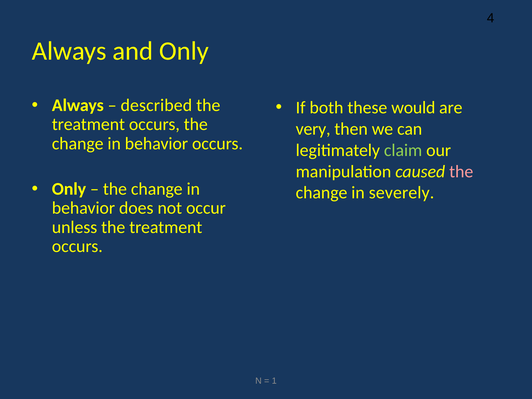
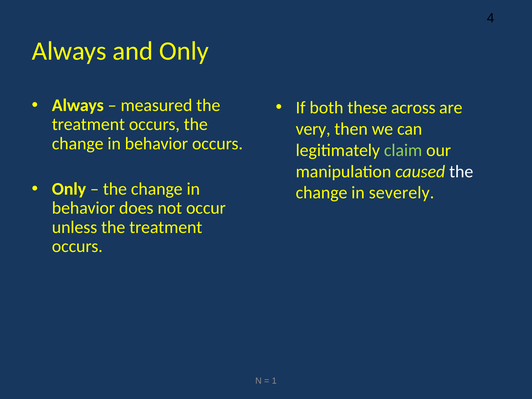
described: described -> measured (156, 105)
would: would -> across (413, 108)
the colour: pink -> white (461, 171)
